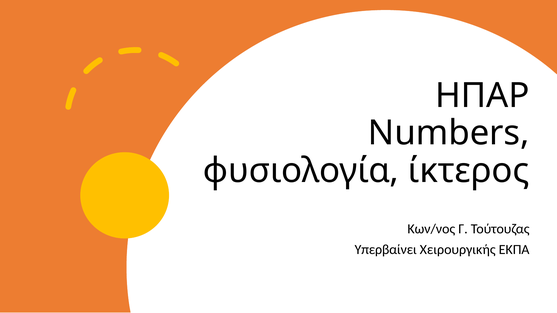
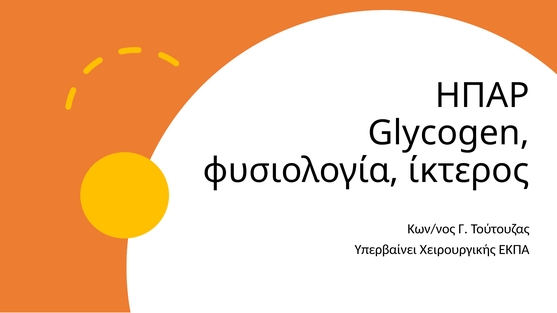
Numbers: Numbers -> Glycogen (449, 133)
